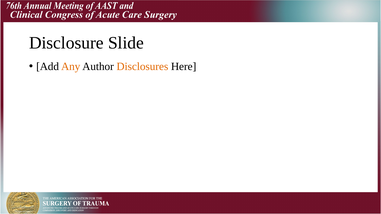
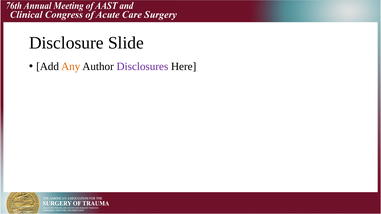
Disclosures colour: orange -> purple (142, 66)
